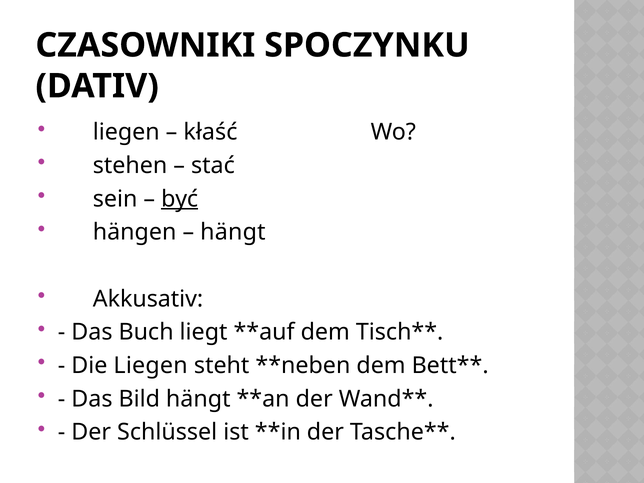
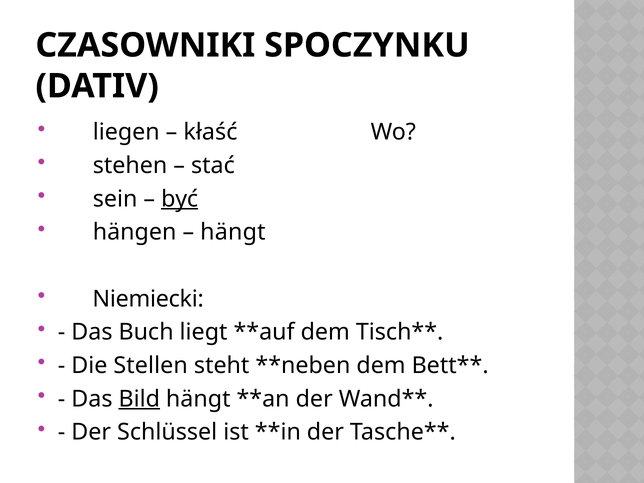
Akkusativ: Akkusativ -> Niemiecki (148, 299)
Die Liegen: Liegen -> Stellen (151, 366)
Bild underline: none -> present (139, 399)
